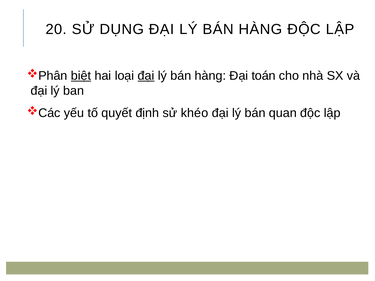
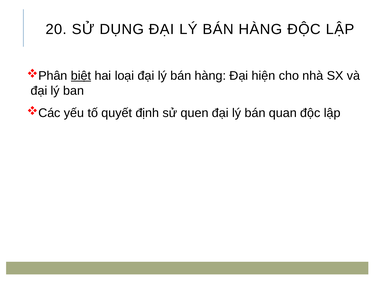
đại underline: present -> none (146, 76)
toán: toán -> hiện (264, 76)
khéo: khéo -> quen (195, 113)
